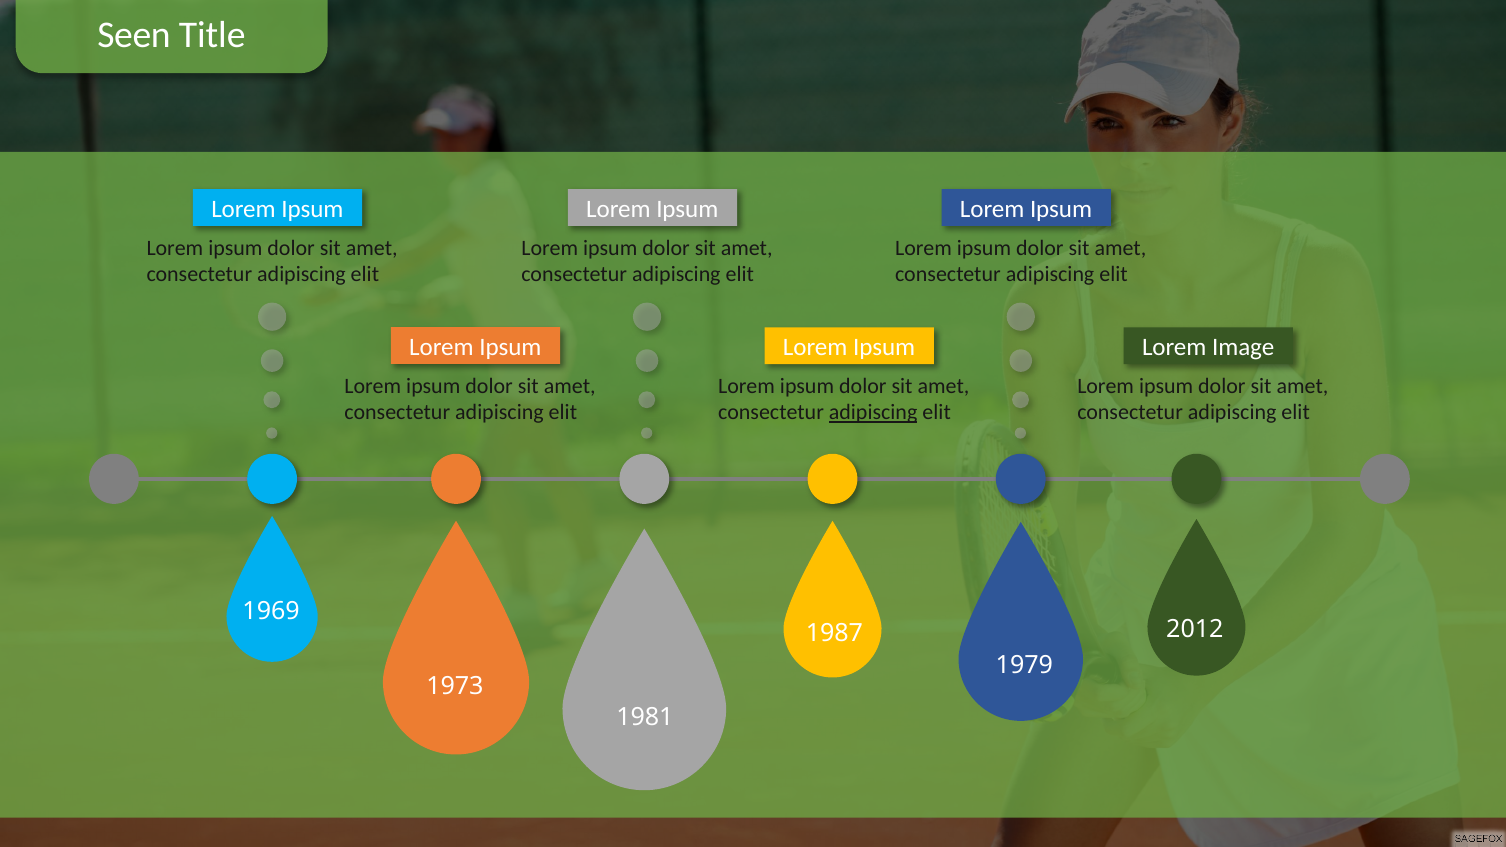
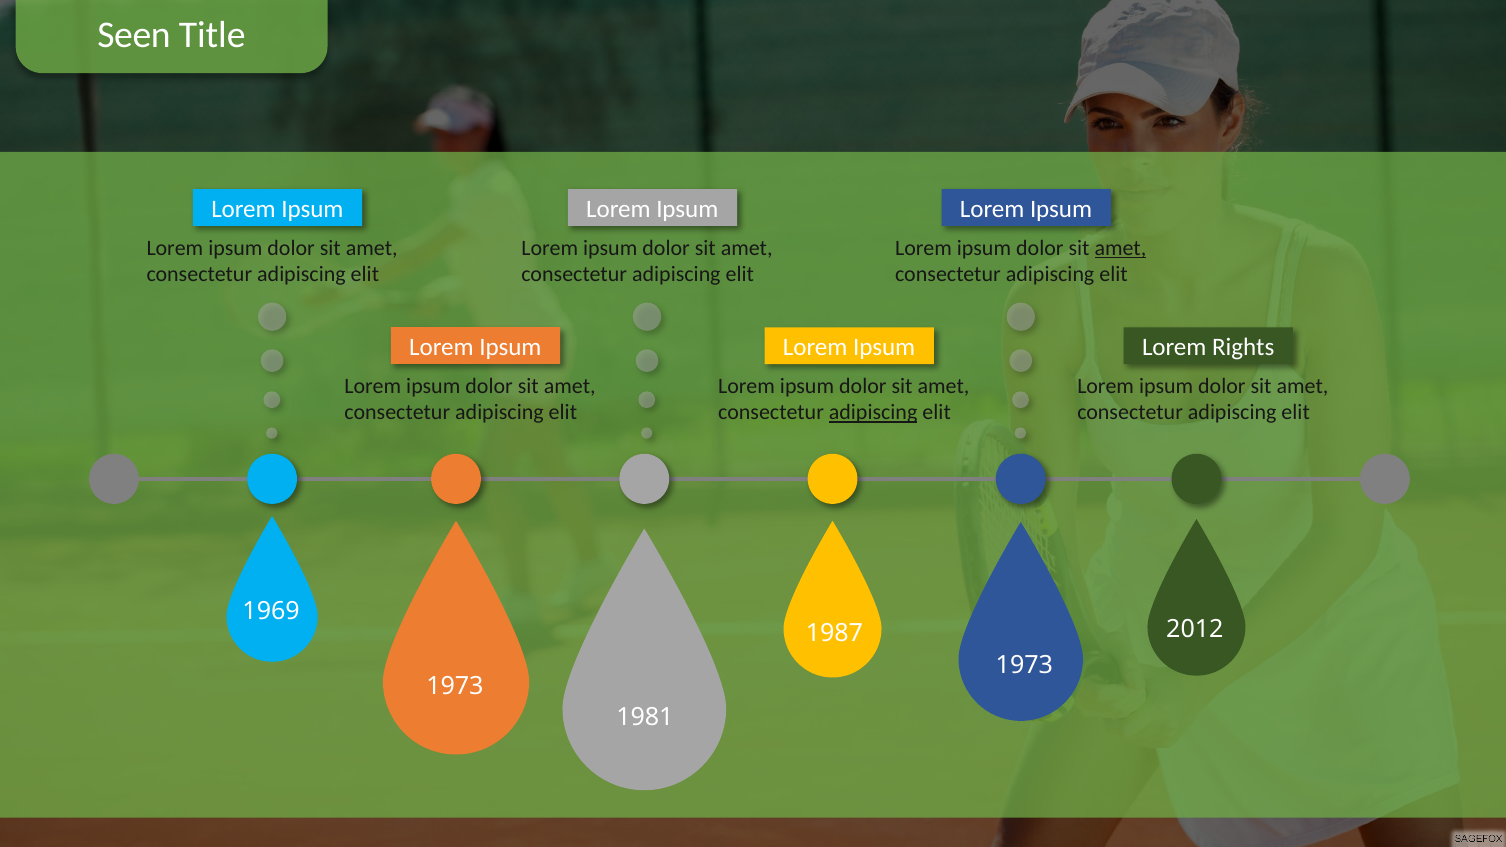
amet underline: none -> present (1120, 248)
Image: Image -> Rights (1243, 348)
1979: 1979 -> 1973 (1024, 665)
